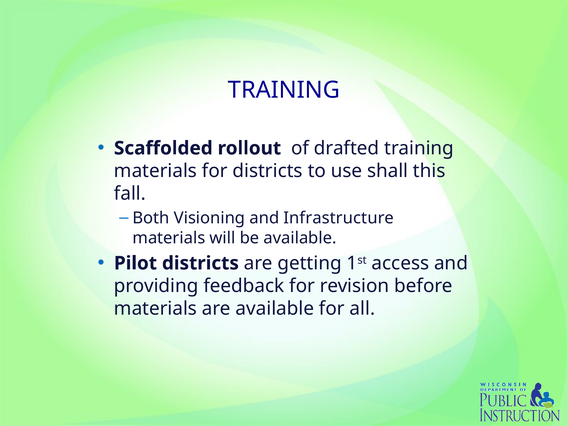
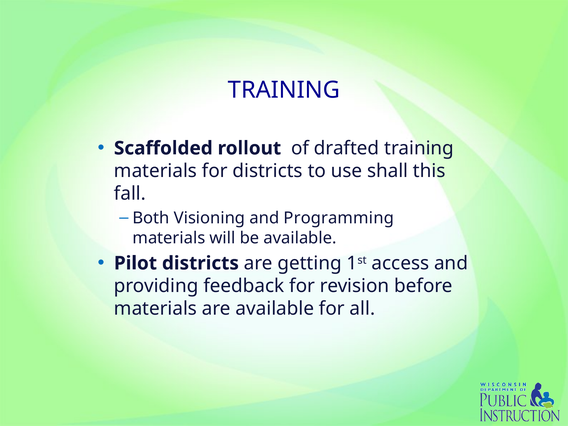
Infrastructure: Infrastructure -> Programming (339, 218)
